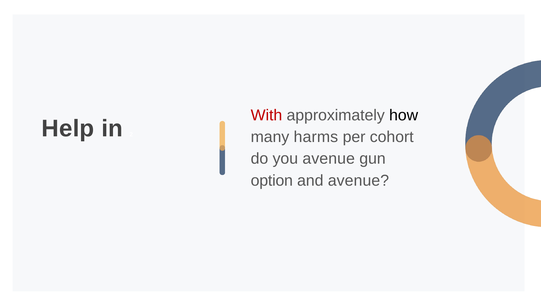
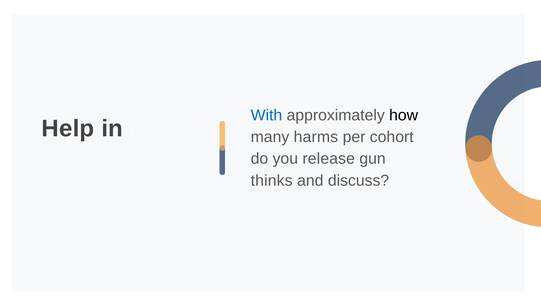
With colour: red -> blue (266, 115)
you avenue: avenue -> release (329, 159)
option: option -> thinks (272, 181)
and avenue: avenue -> discuss (359, 181)
